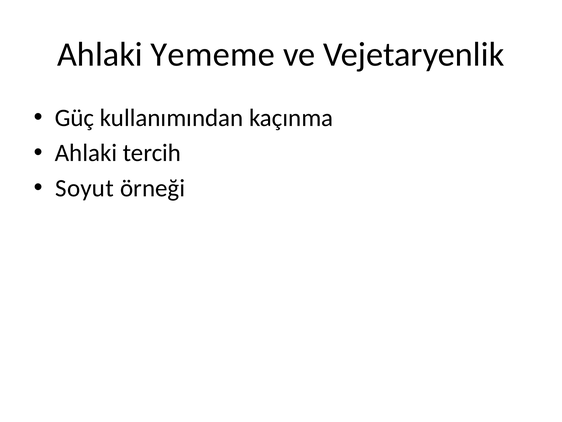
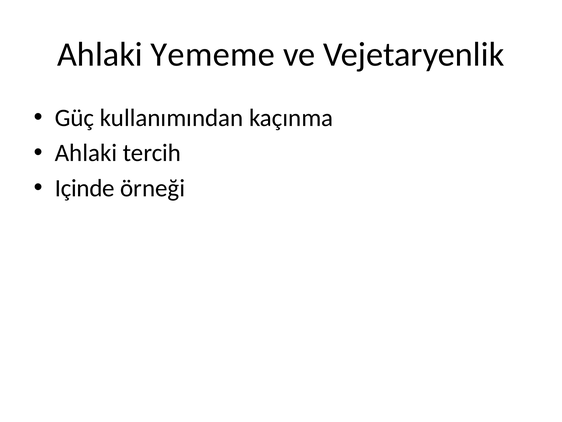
Soyut: Soyut -> Içinde (85, 188)
